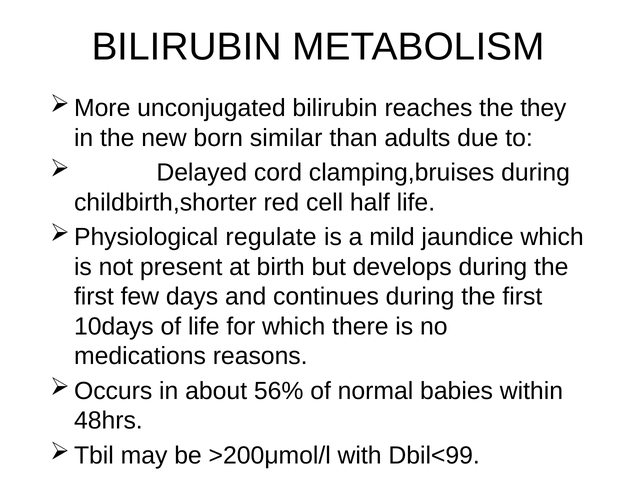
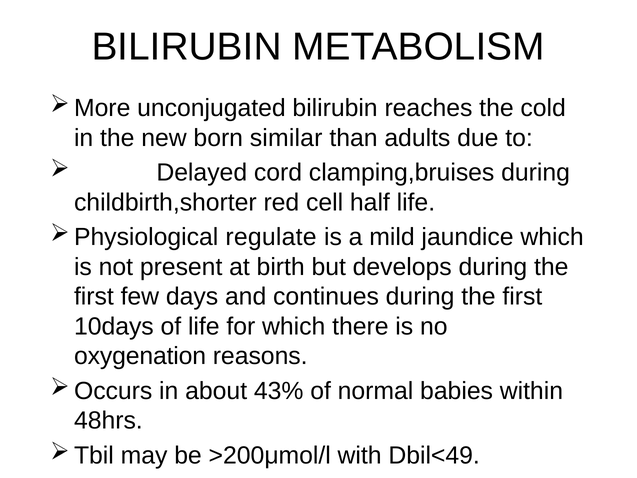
they: they -> cold (543, 108)
medications: medications -> oxygenation (140, 356)
56%: 56% -> 43% (279, 391)
Dbil˂99: Dbil˂99 -> Dbil˂49 (434, 455)
